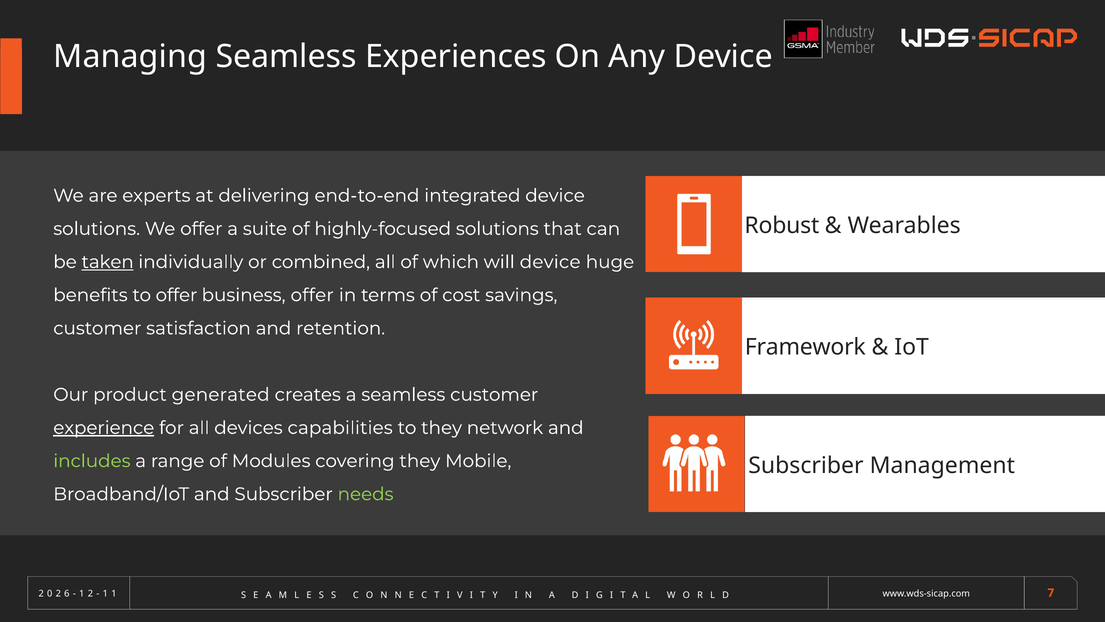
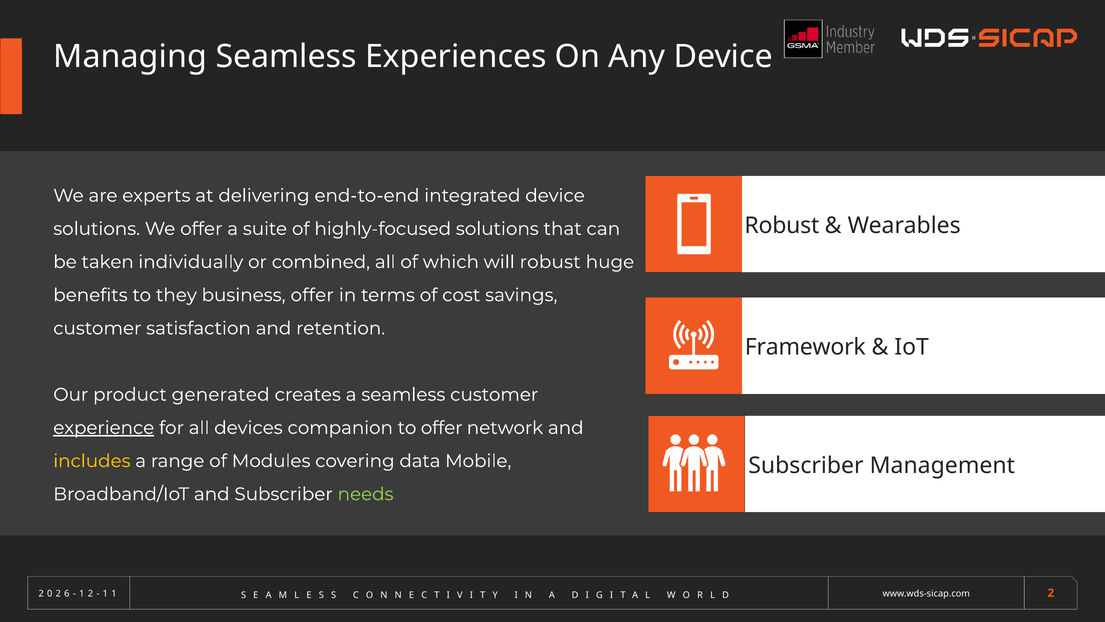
taken underline: present -> none (108, 262)
will device: device -> robust (550, 262)
to offer: offer -> they (176, 295)
capabilities: capabilities -> companion (340, 428)
to they: they -> offer (442, 428)
includes colour: light green -> yellow (92, 461)
covering they: they -> data (420, 461)
www.wds-sicap.com 7: 7 -> 2 (1051, 593)
